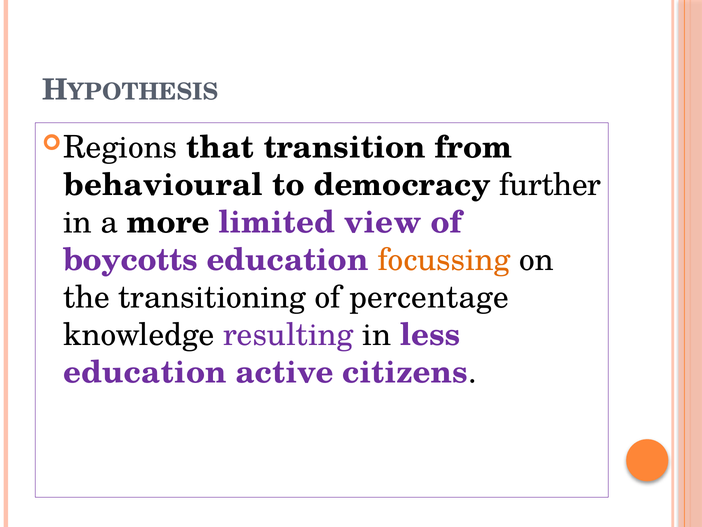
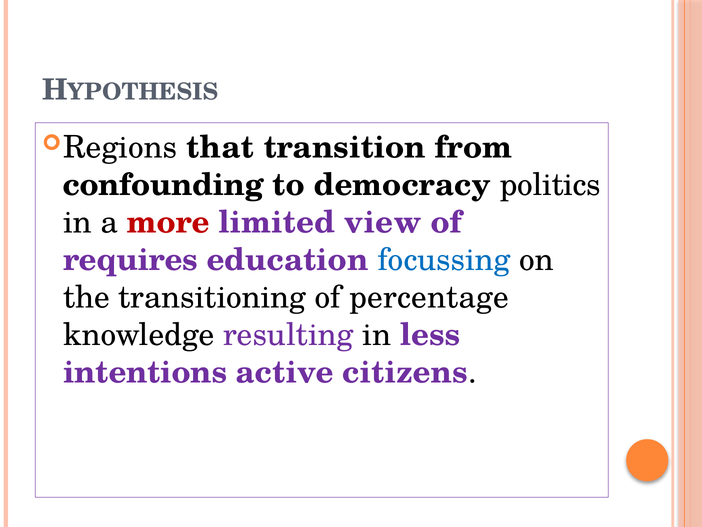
behavioural: behavioural -> confounding (163, 185)
further: further -> politics (550, 185)
more colour: black -> red (168, 222)
boycotts: boycotts -> requires (131, 260)
focussing colour: orange -> blue (444, 260)
education: education -> intentions (145, 372)
